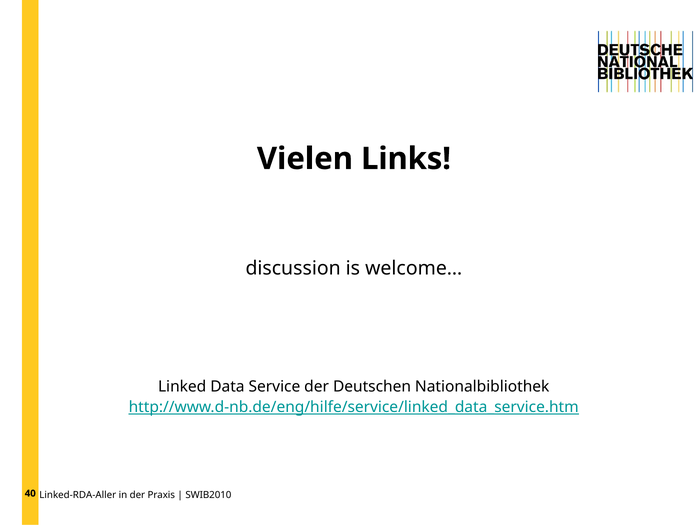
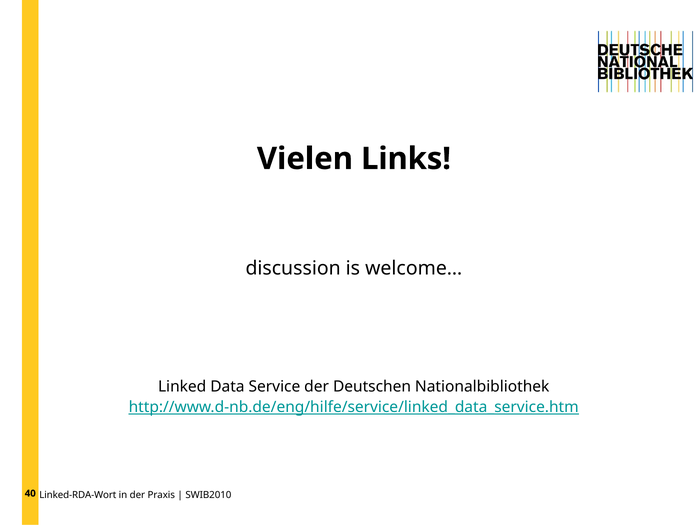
Linked-RDA-Aller: Linked-RDA-Aller -> Linked-RDA-Wort (78, 495)
